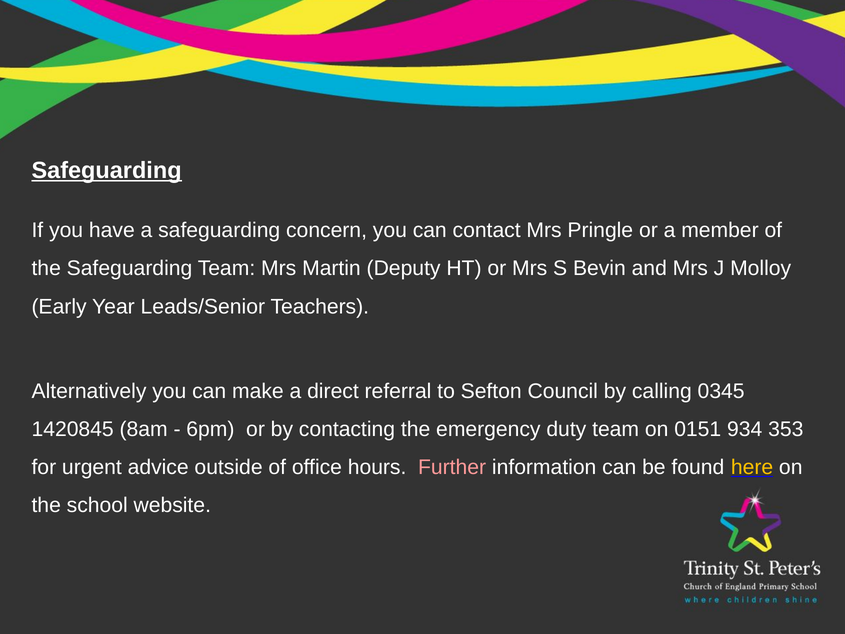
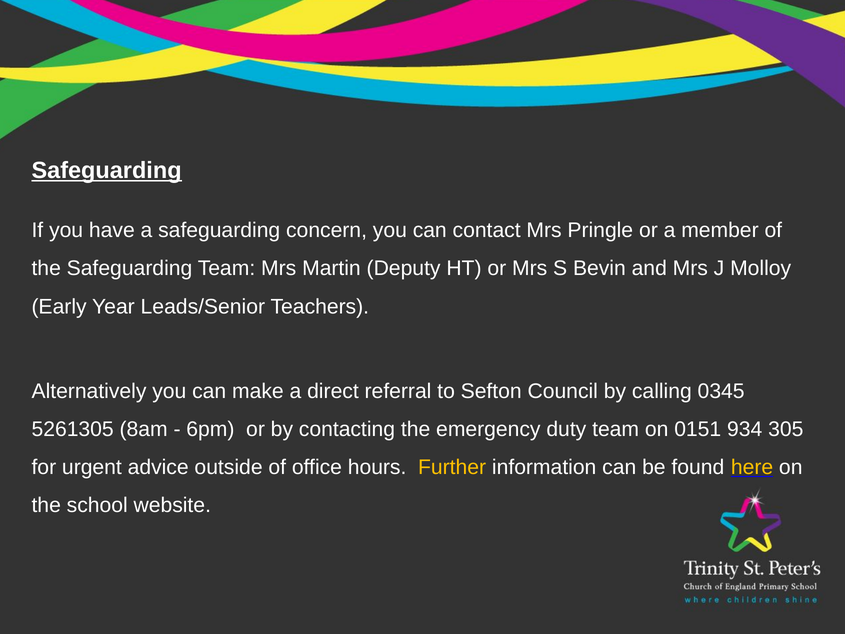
1420845: 1420845 -> 5261305 (73, 429)
353: 353 -> 305 (786, 429)
Further colour: pink -> yellow (452, 467)
